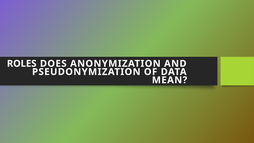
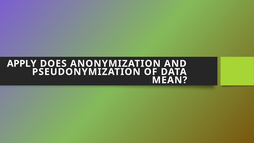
ROLES: ROLES -> APPLY (22, 64)
